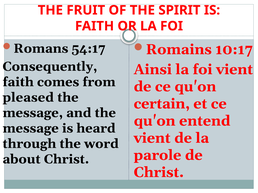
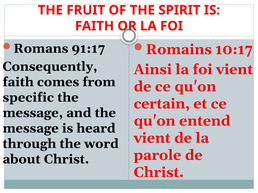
54:17: 54:17 -> 91:17 (88, 49)
pleased: pleased -> specific (28, 98)
